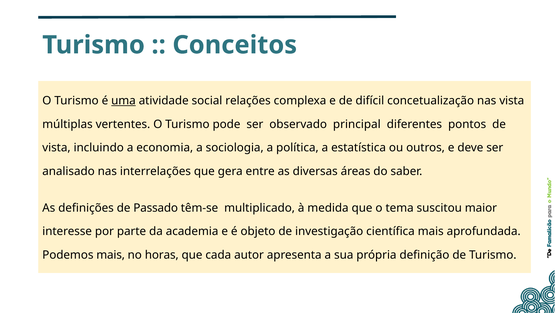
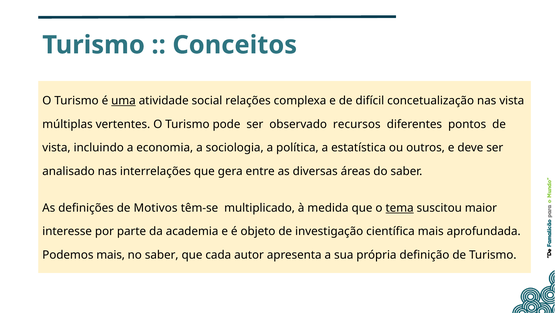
principal: principal -> recursos (357, 124)
Passado: Passado -> Motivos (156, 208)
tema underline: none -> present (400, 208)
no horas: horas -> saber (162, 255)
